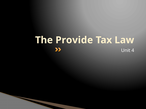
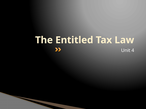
Provide: Provide -> Entitled (74, 40)
